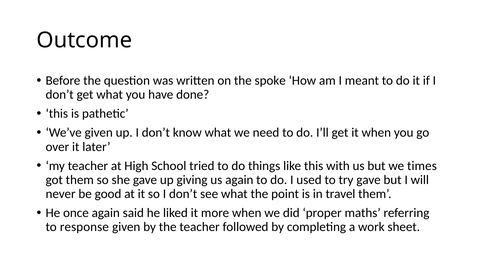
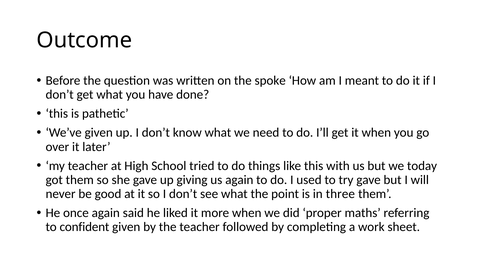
times: times -> today (422, 166)
travel: travel -> three (340, 194)
response: response -> confident (84, 227)
